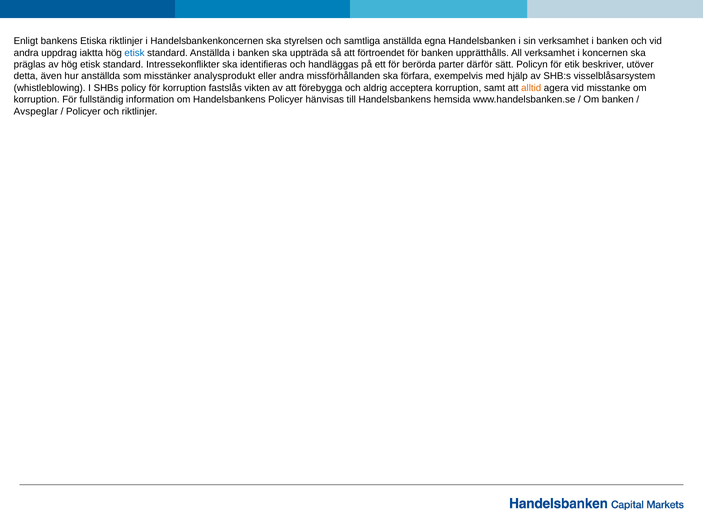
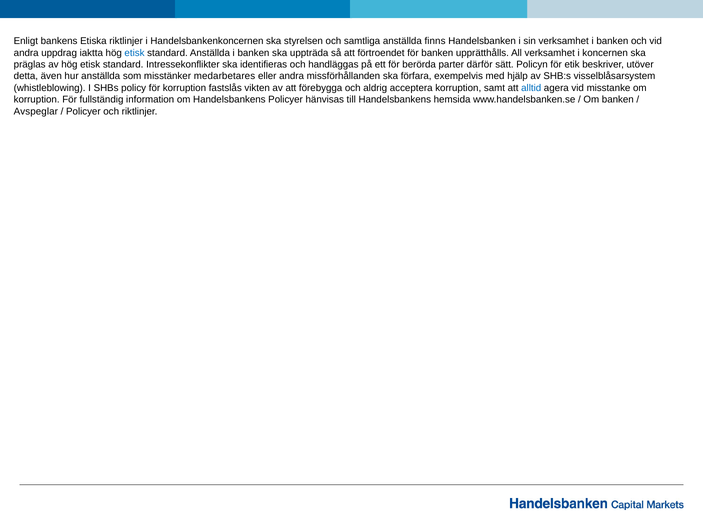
egna: egna -> finns (435, 41)
analysprodukt: analysprodukt -> medarbetares (224, 76)
alltid colour: orange -> blue (531, 88)
